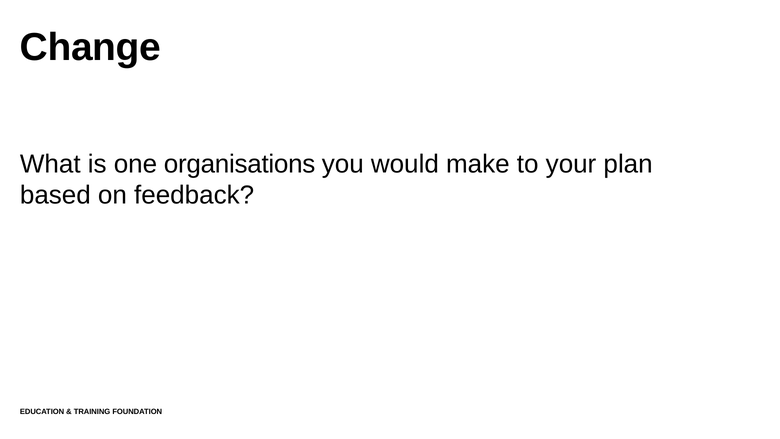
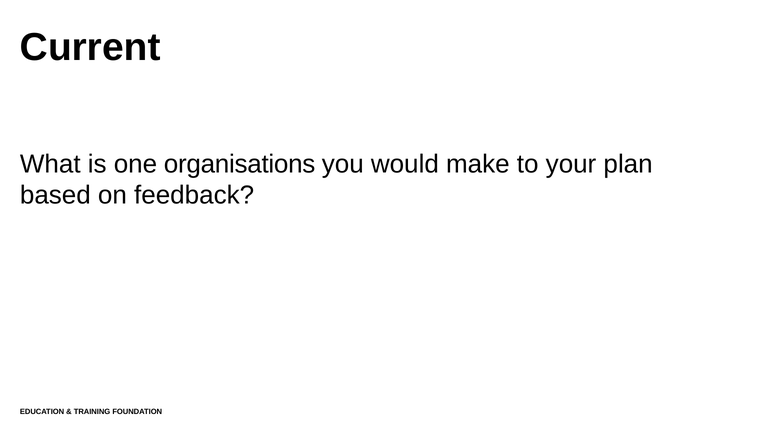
Change: Change -> Current (90, 47)
